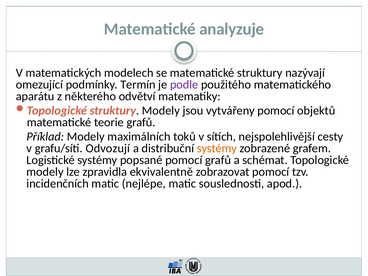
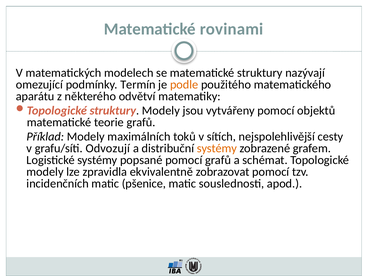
analyzuje: analyzuje -> rovinami (232, 29)
podle colour: purple -> orange (184, 85)
nejlépe: nejlépe -> pšenice (144, 184)
